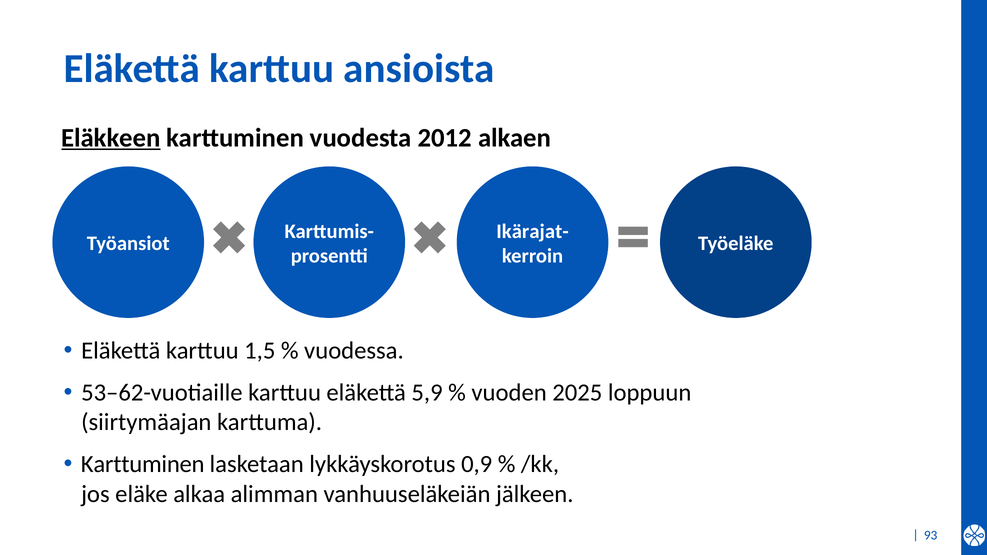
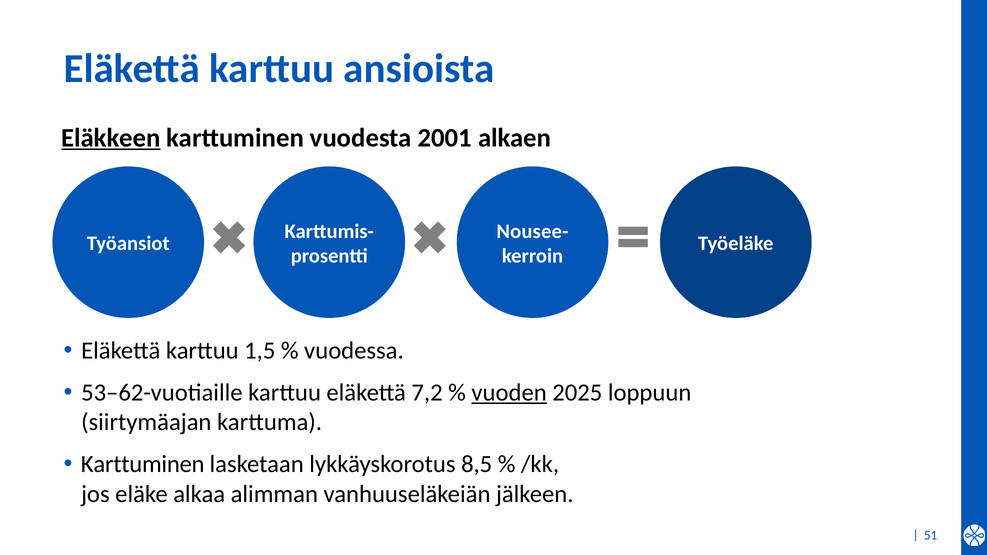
2012: 2012 -> 2001 (445, 138)
Ikärajat-: Ikärajat- -> Nousee- (532, 231)
5,9: 5,9 -> 7,2 (427, 393)
vuoden underline: none -> present (509, 393)
0,9: 0,9 -> 8,5 (477, 464)
93: 93 -> 51 (931, 536)
